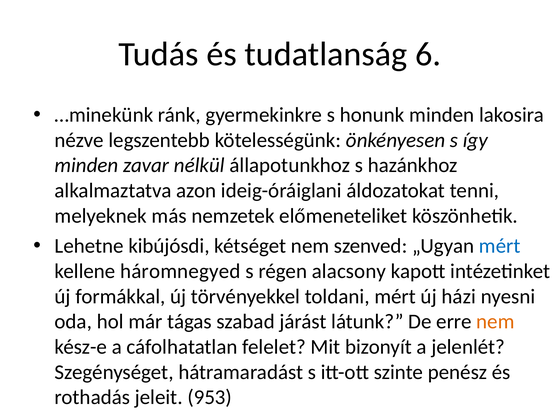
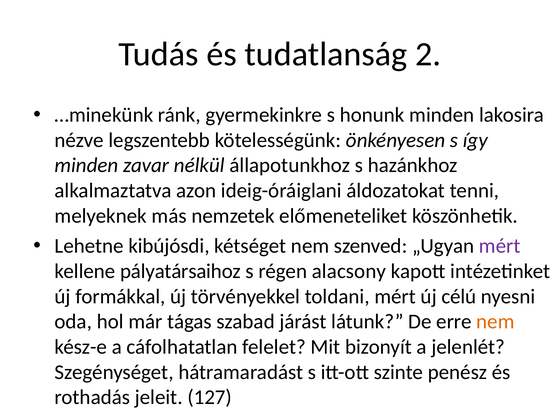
6: 6 -> 2 (428, 54)
mért colour: blue -> purple (500, 246)
háromnegyed: háromnegyed -> pályatársaihoz (181, 271)
házi: házi -> célú (459, 296)
953: 953 -> 127 (210, 397)
